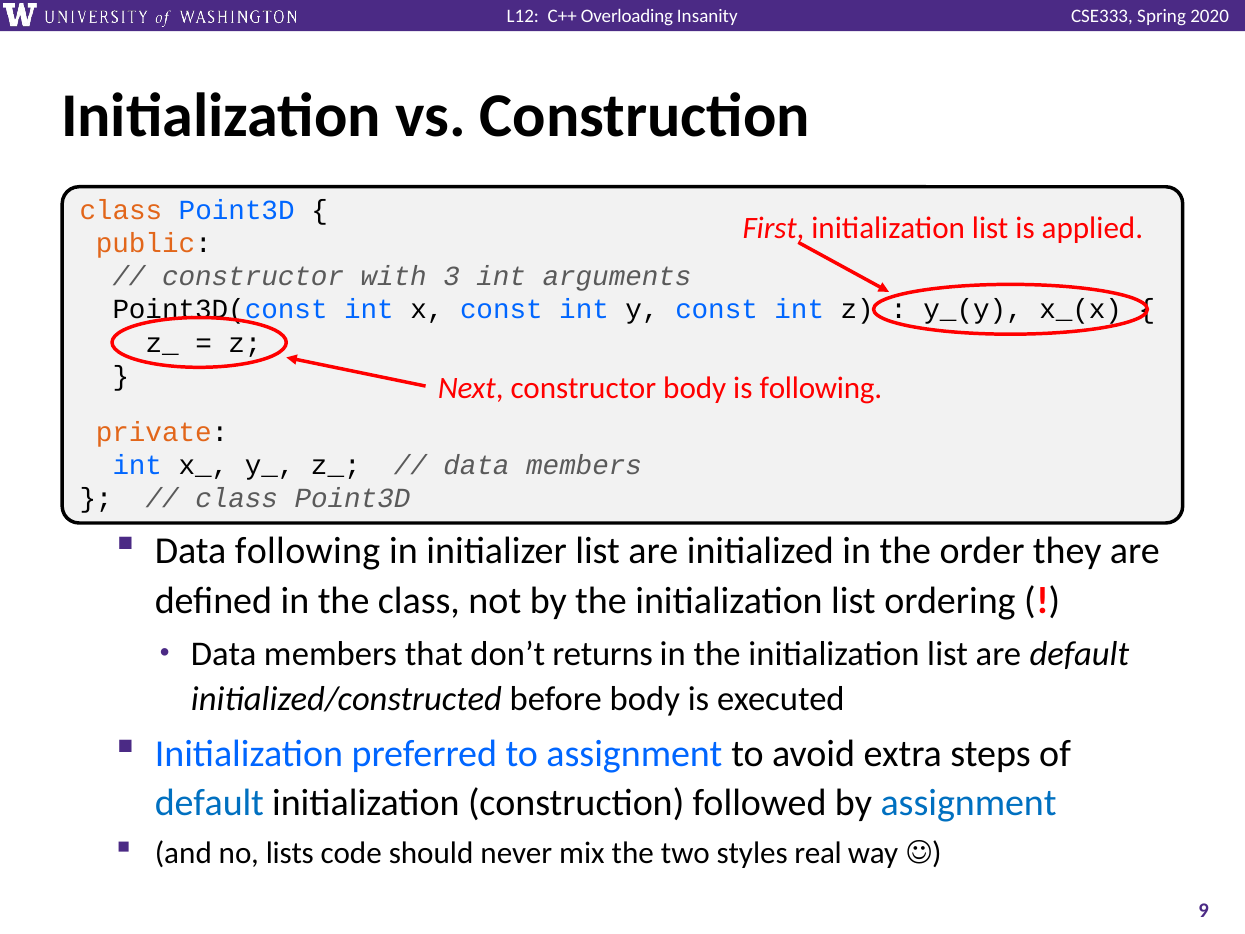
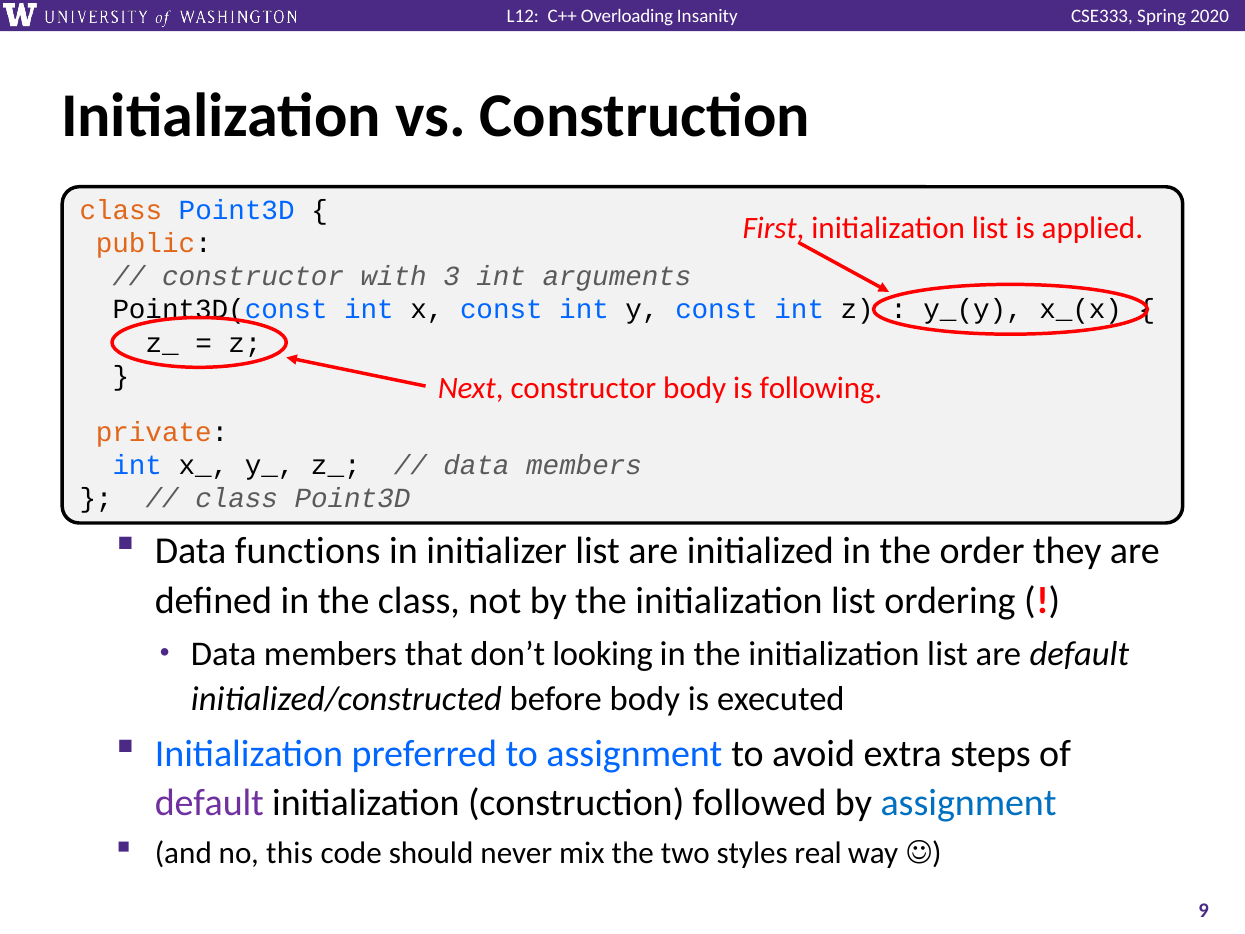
Data following: following -> functions (308, 551)
returns: returns -> looking (603, 654)
default colour: blue -> purple (209, 803)
lists: lists -> this (290, 853)
